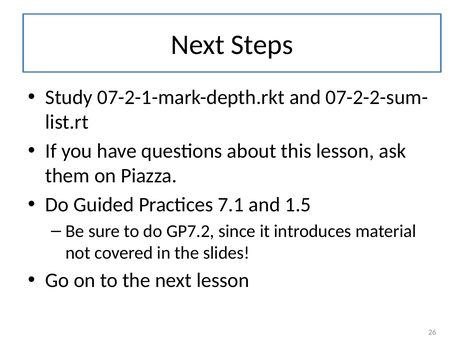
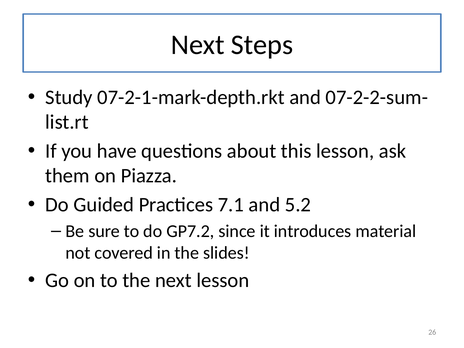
1.5: 1.5 -> 5.2 (298, 205)
